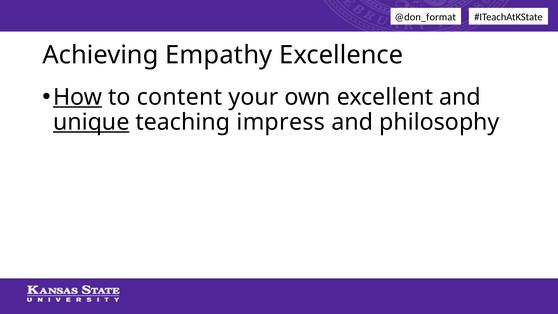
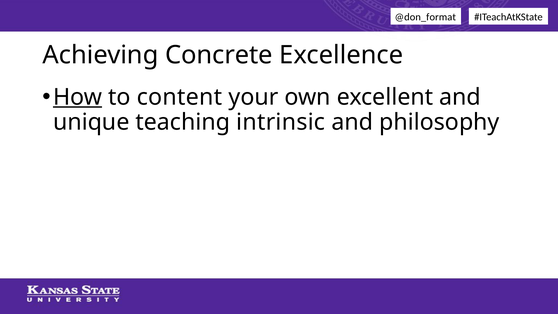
Empathy: Empathy -> Concrete (219, 55)
unique underline: present -> none (91, 122)
impress: impress -> intrinsic (281, 122)
